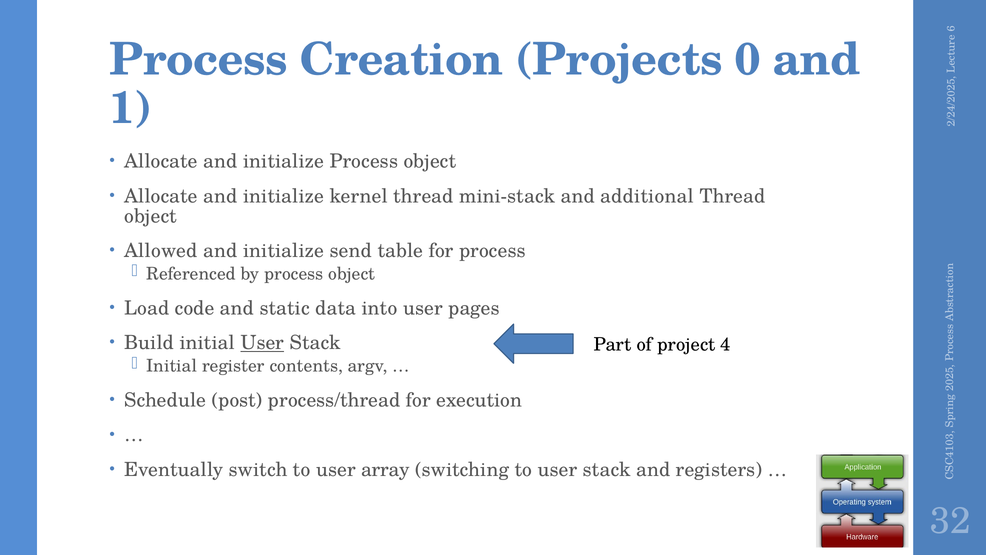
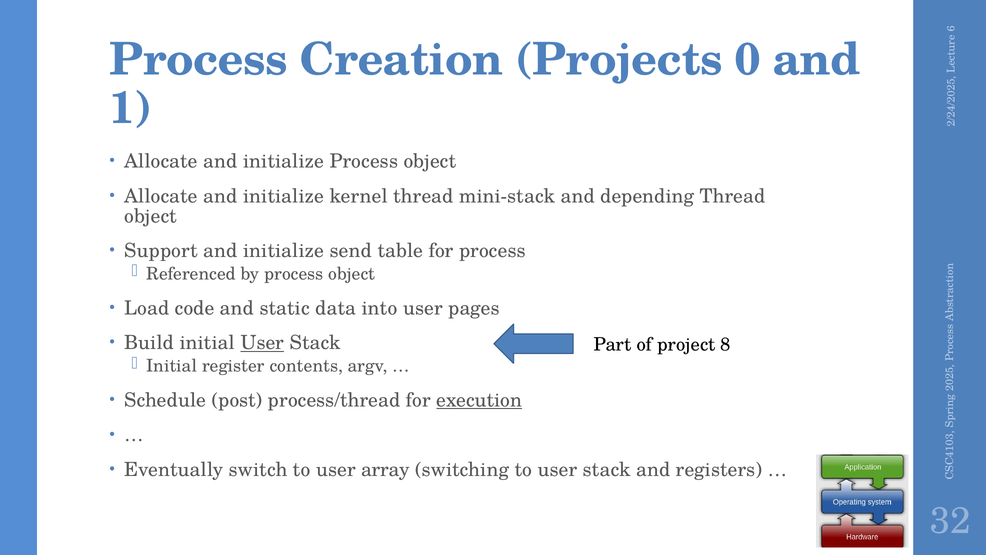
additional: additional -> depending (647, 196)
Allowed: Allowed -> Support (161, 251)
project 4: 4 -> 8 (726, 345)
execution underline: none -> present (479, 400)
